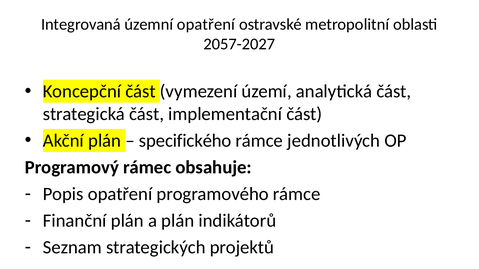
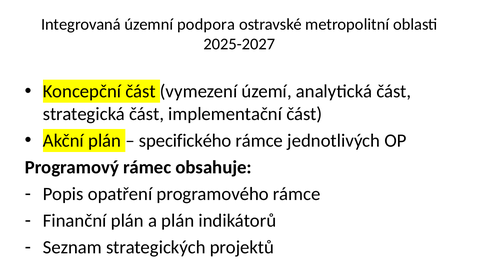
územní opatření: opatření -> podpora (206, 24)
2057-2027: 2057-2027 -> 2025-2027 (239, 44)
